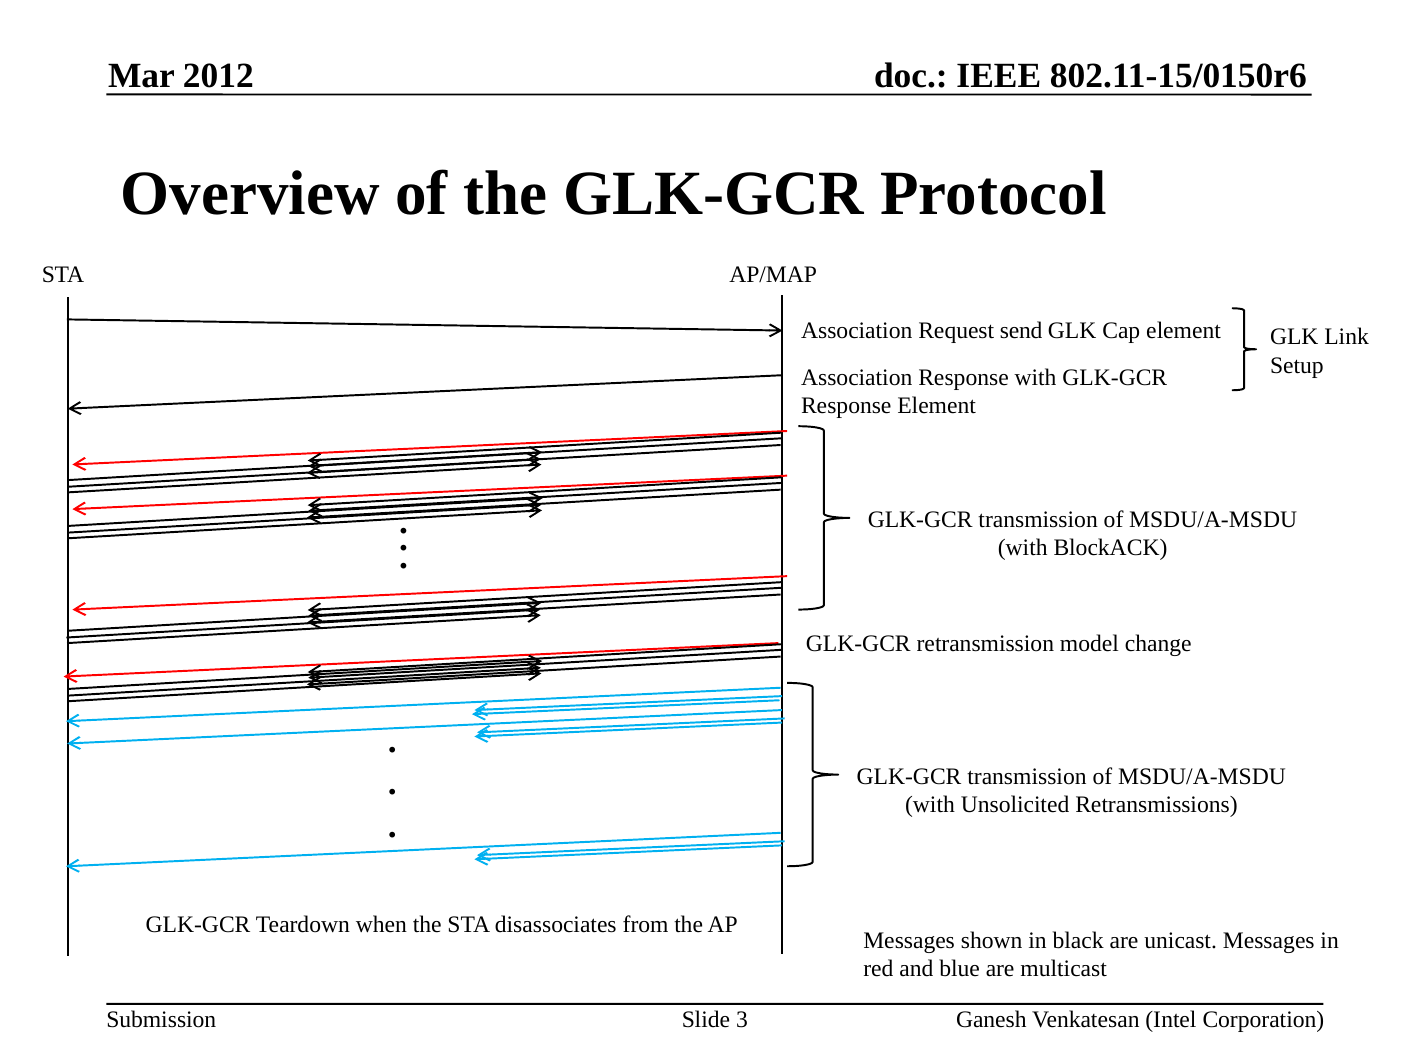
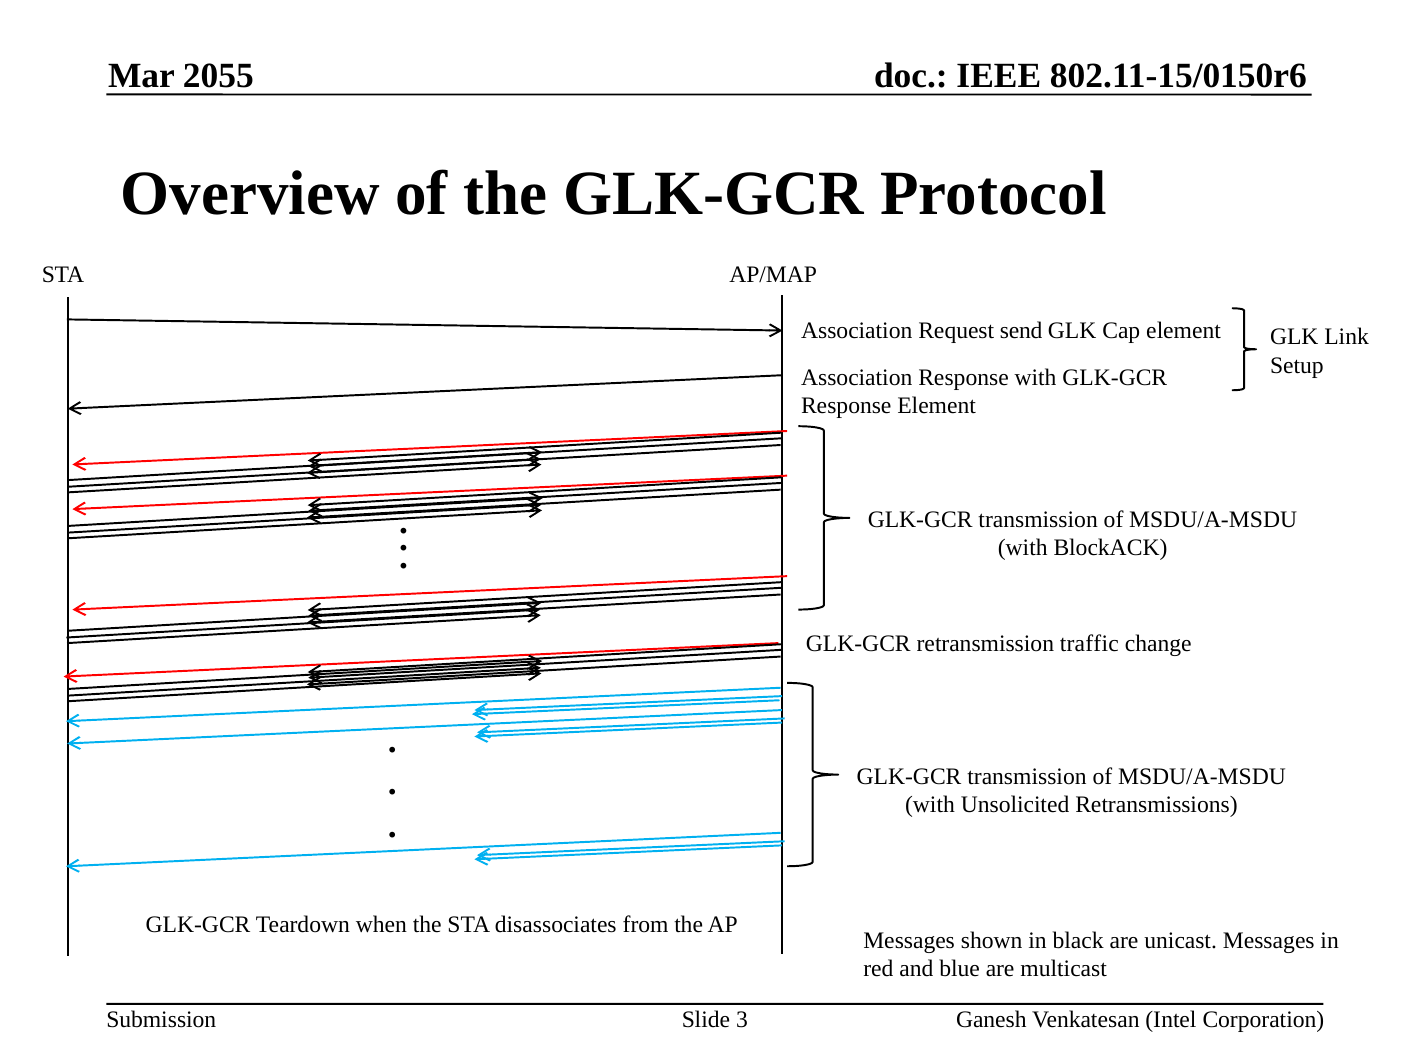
2012: 2012 -> 2055 (218, 76)
model: model -> traffic (1089, 644)
